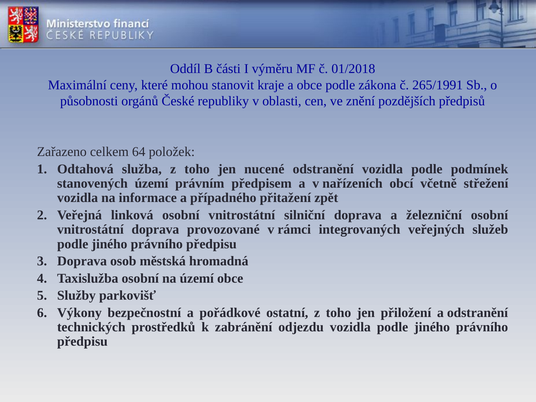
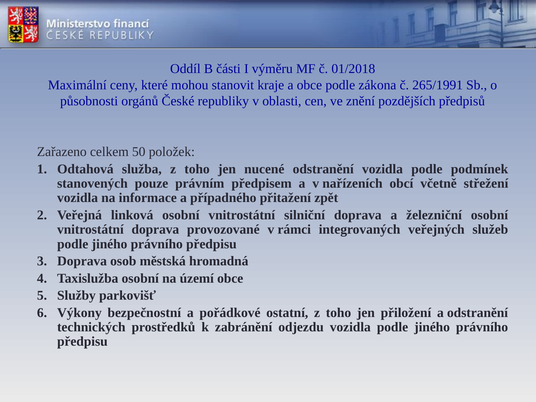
64: 64 -> 50 (139, 152)
stanovených území: území -> pouze (151, 183)
